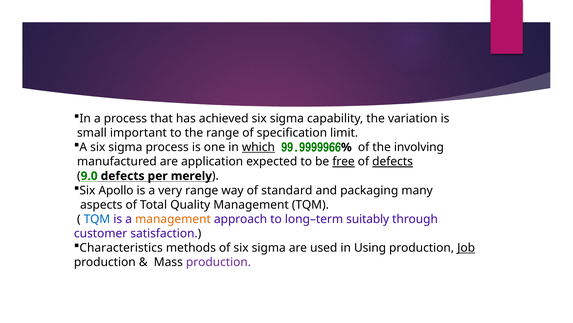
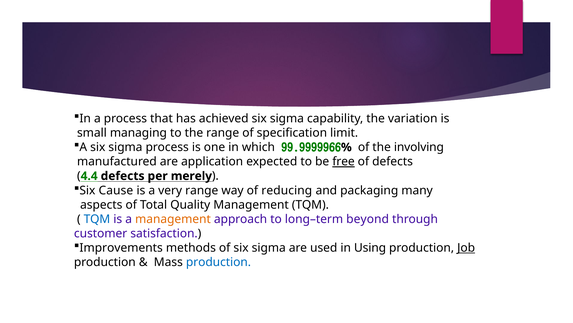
important: important -> managing (138, 133)
which underline: present -> none (258, 147)
defects underline: present -> none (393, 161)
9.0: 9.0 -> 4.4 (89, 176)
Apollo: Apollo -> Cause (116, 190)
standard: standard -> reducing (287, 190)
suitably: suitably -> beyond (368, 219)
Characteristics: Characteristics -> Improvements (121, 247)
production colour: purple -> blue (218, 262)
